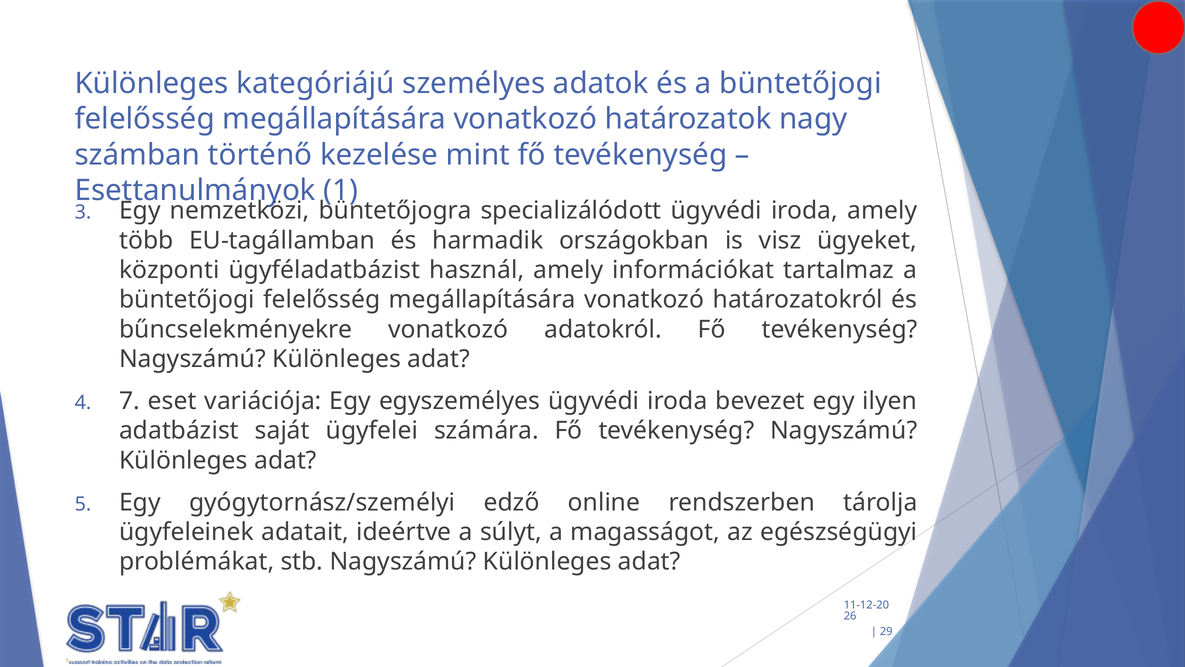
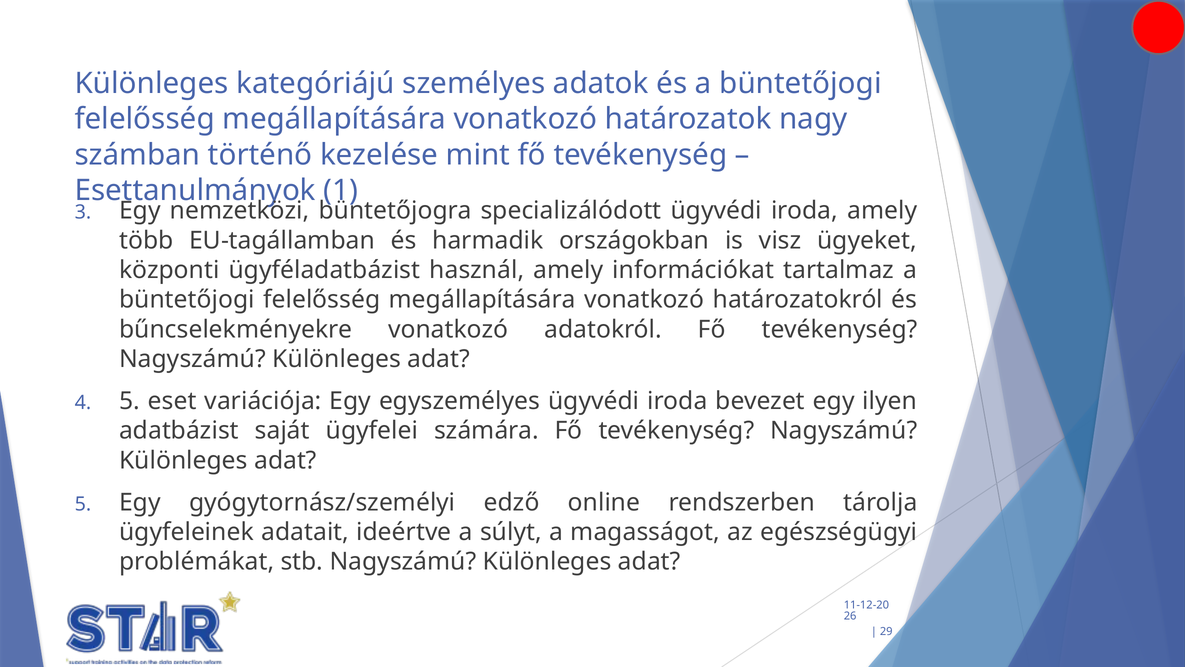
7: 7 -> 5 (130, 401)
